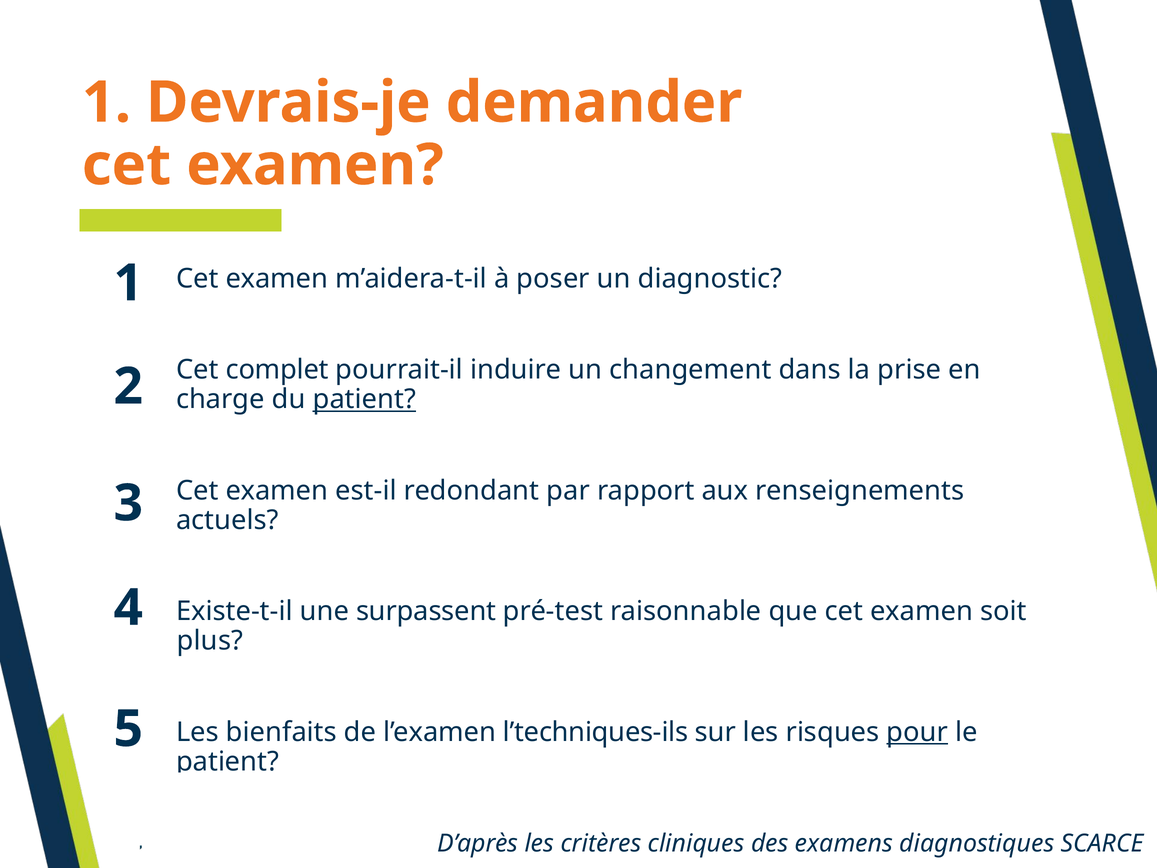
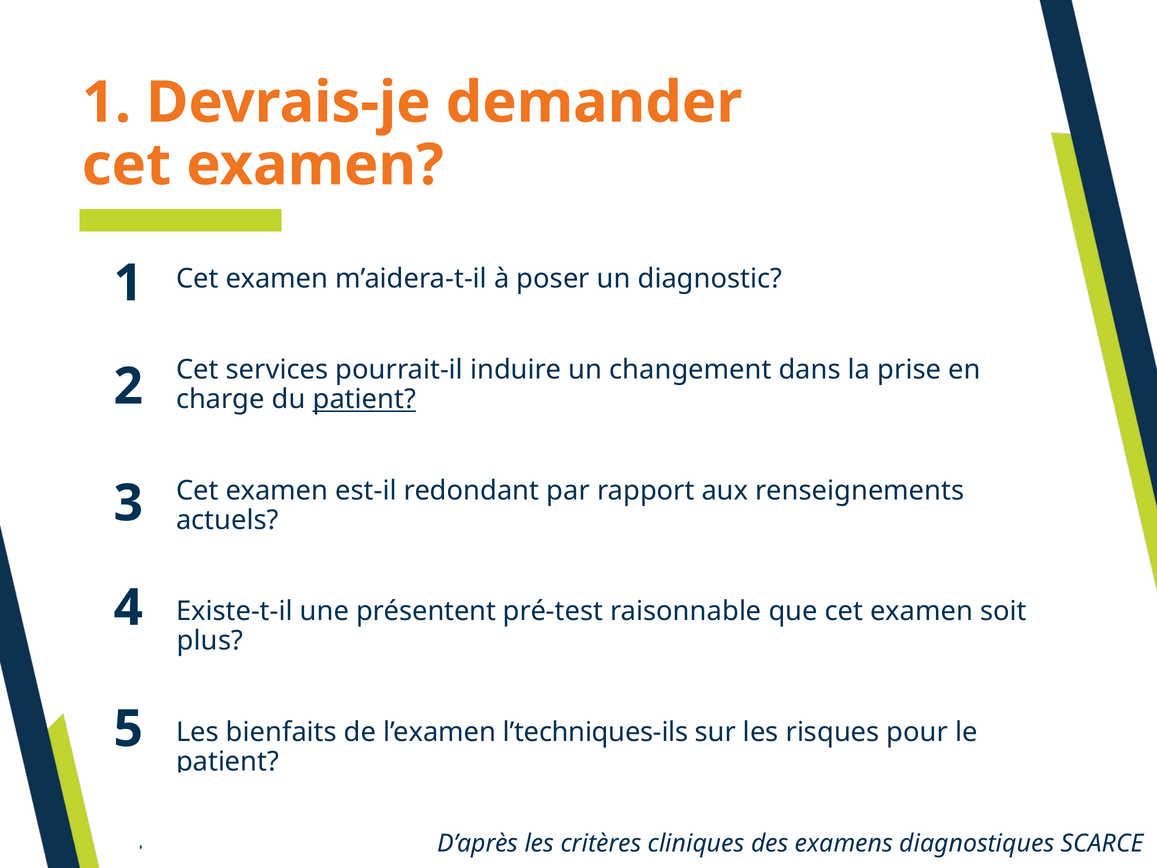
complet: complet -> services (277, 370)
surpassent: surpassent -> présentent (426, 611)
pour underline: present -> none (917, 732)
